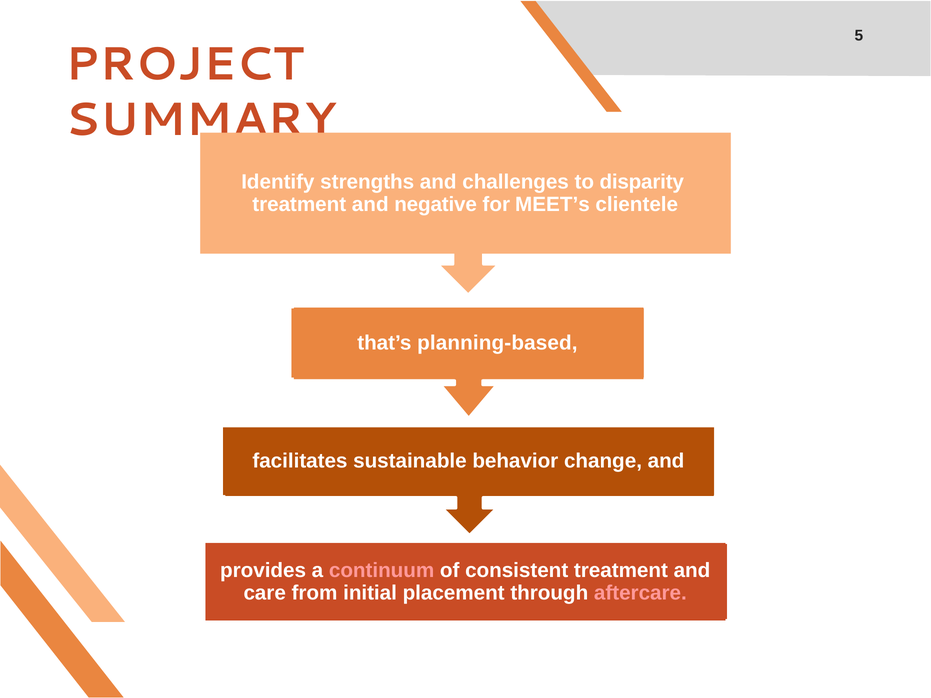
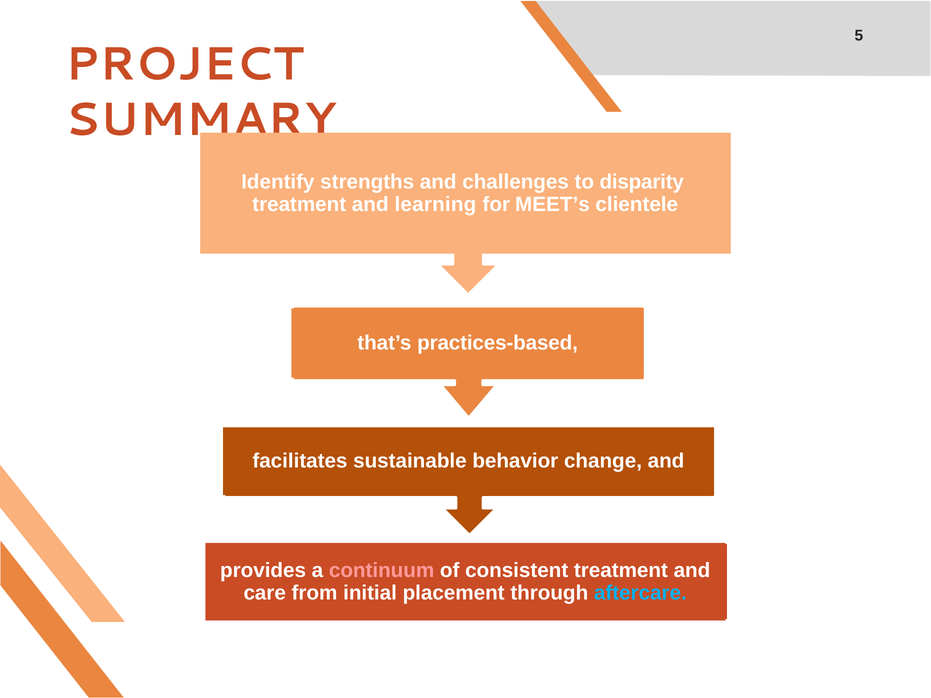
negative: negative -> learning (435, 204)
planning-based: planning-based -> practices-based (498, 343)
aftercare colour: pink -> light blue (640, 593)
